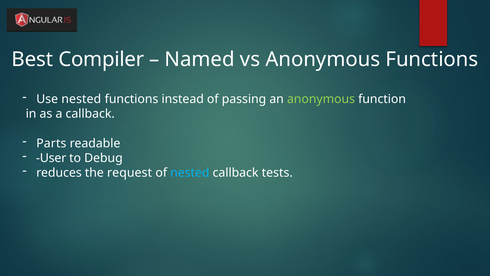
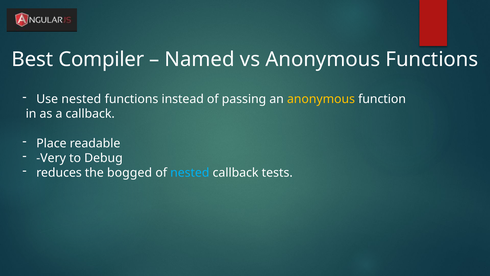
anonymous colour: light green -> yellow (321, 99)
Parts: Parts -> Place (51, 143)
User: User -> Very (51, 158)
request: request -> bogged (130, 173)
